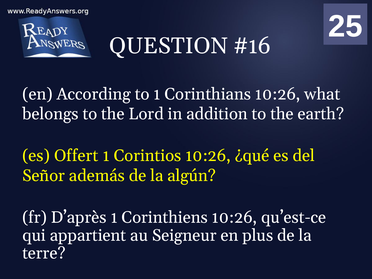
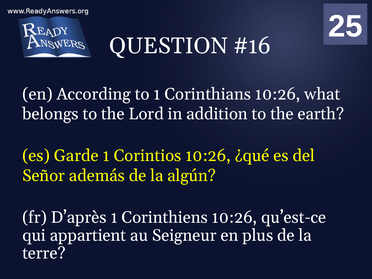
Offert: Offert -> Garde (76, 156)
